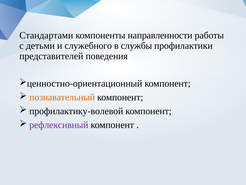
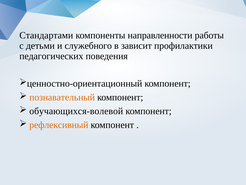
службы: службы -> зависит (136, 46)
представителей: представителей -> педагогических (51, 56)
профилактику-волевой: профилактику-волевой -> обучающихся-волевой (76, 111)
рефлексивный colour: purple -> orange (59, 125)
